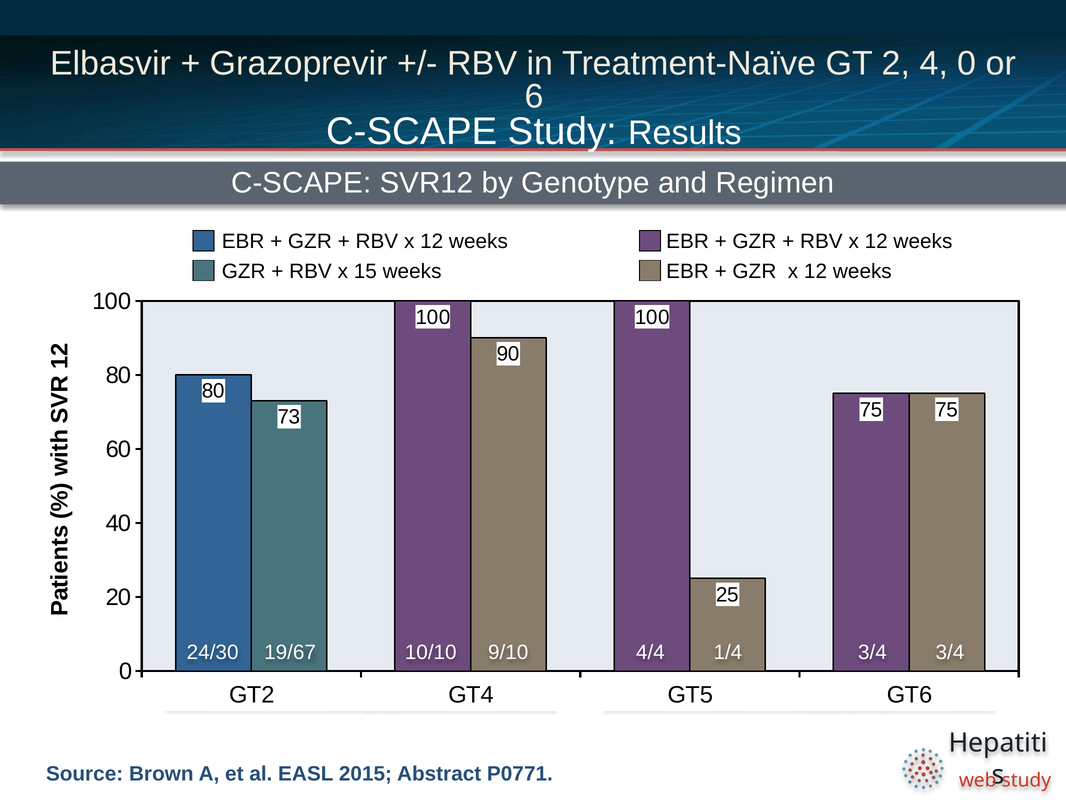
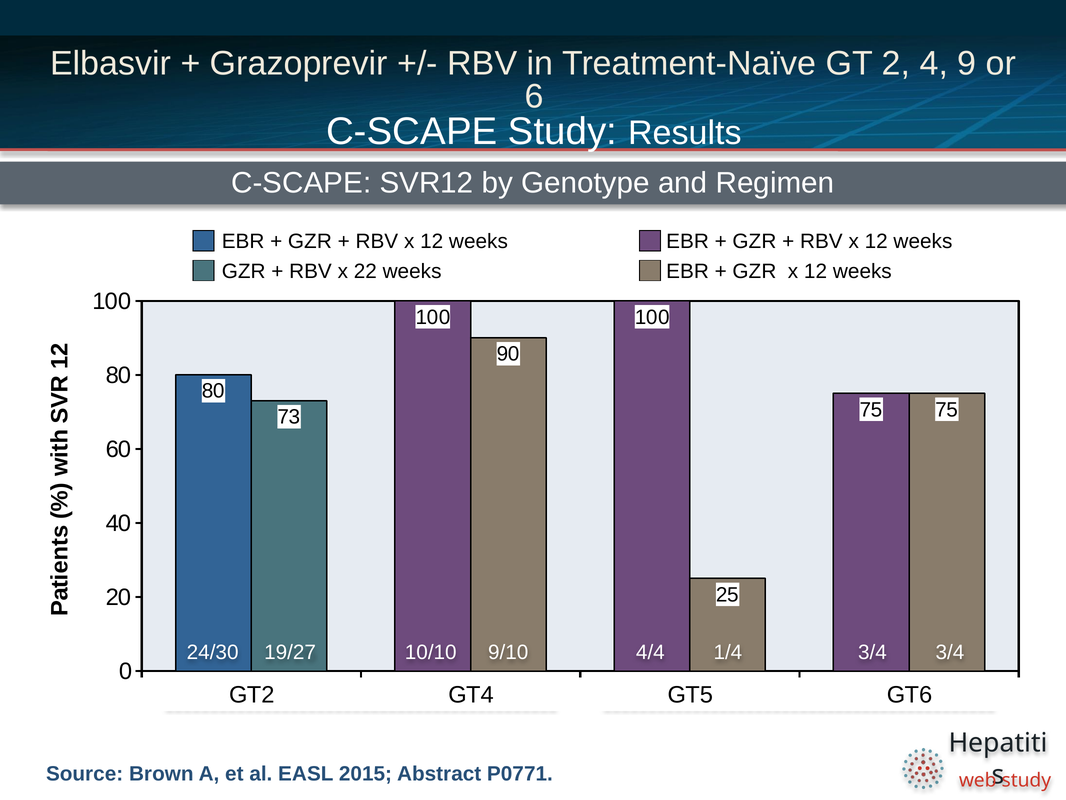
4 0: 0 -> 9 (967, 64)
15: 15 -> 22 (365, 271)
19/67: 19/67 -> 19/27 (290, 652)
